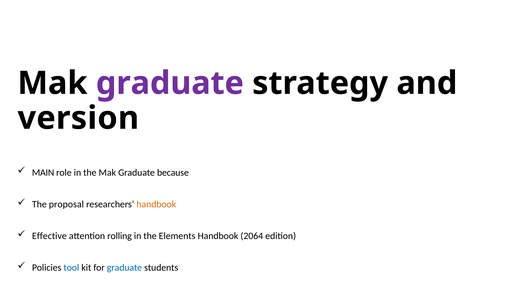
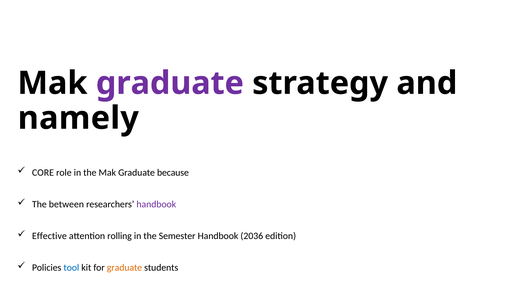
version: version -> namely (78, 118)
MAIN: MAIN -> CORE (43, 173)
proposal: proposal -> between (66, 205)
handbook colour: orange -> purple (156, 205)
Elements: Elements -> Semester (177, 236)
2064: 2064 -> 2036 (252, 236)
graduate colour: blue -> orange (124, 268)
